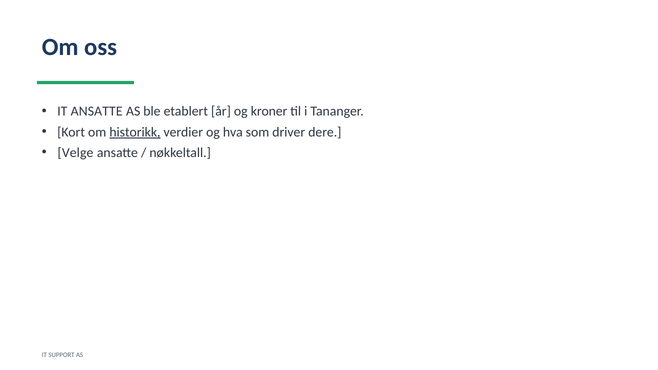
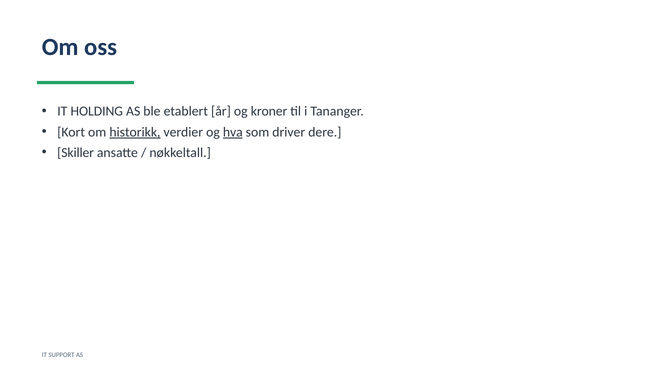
IT ANSATTE: ANSATTE -> HOLDING (97, 111)
hva underline: none -> present (233, 132)
Velge: Velge -> Skiller (76, 153)
